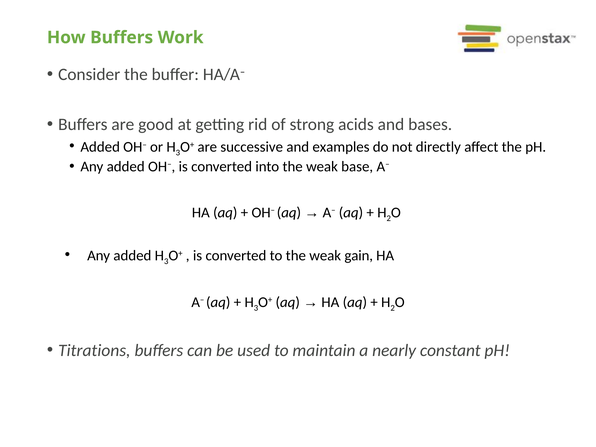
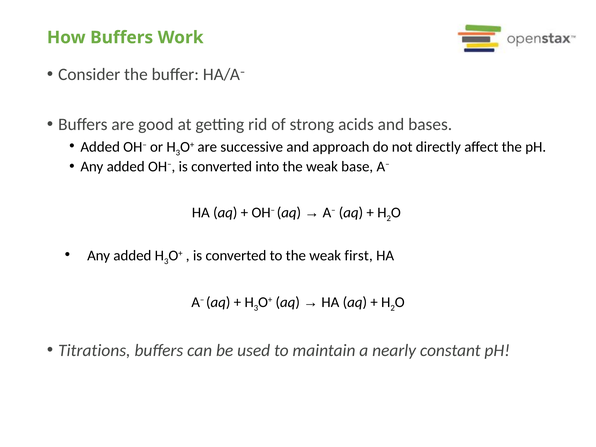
examples: examples -> approach (341, 147)
gain: gain -> first (359, 256)
